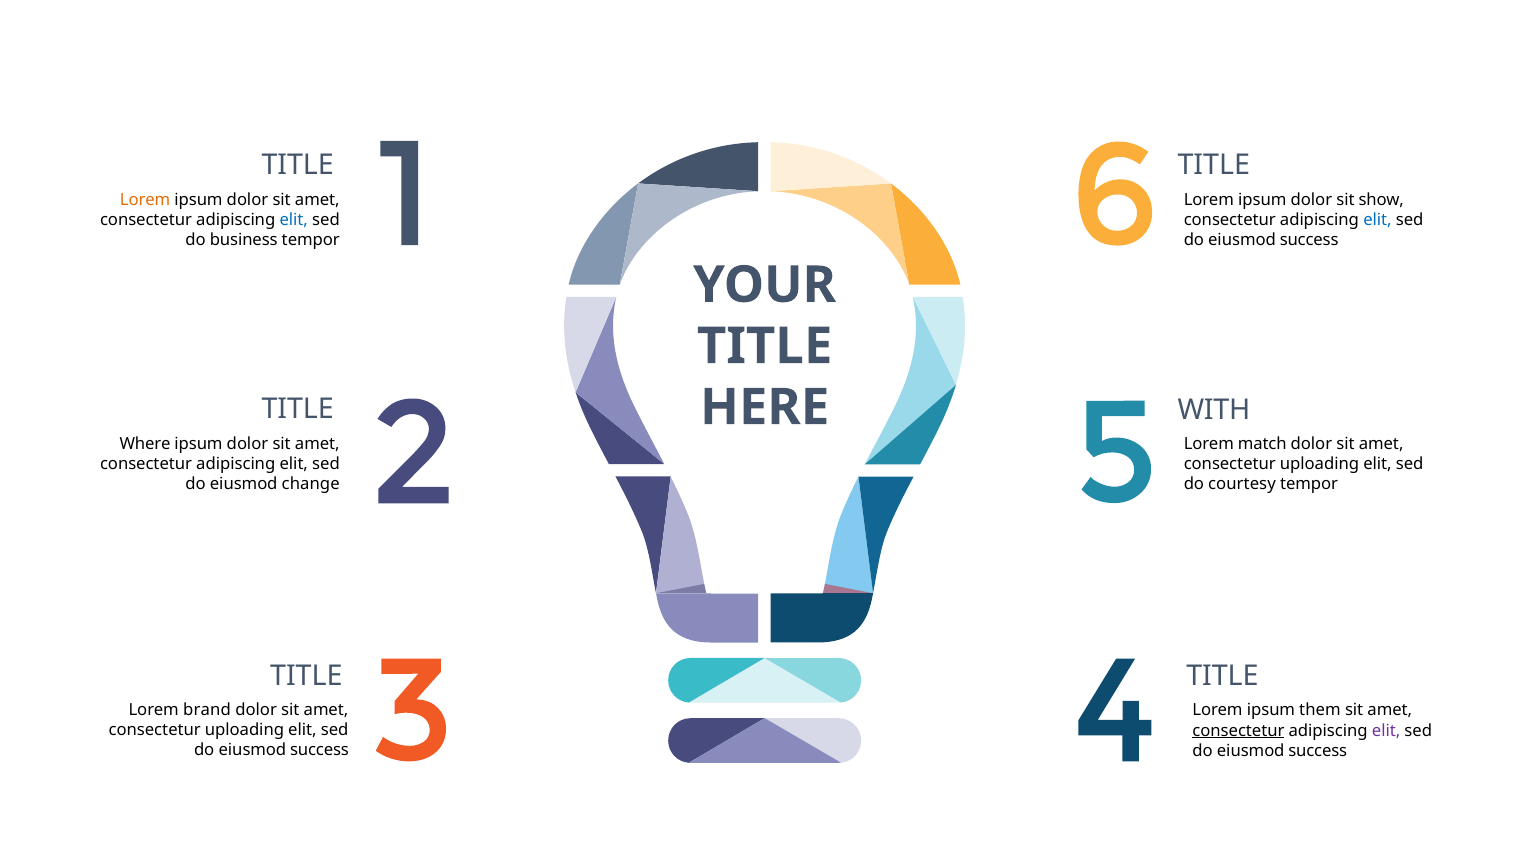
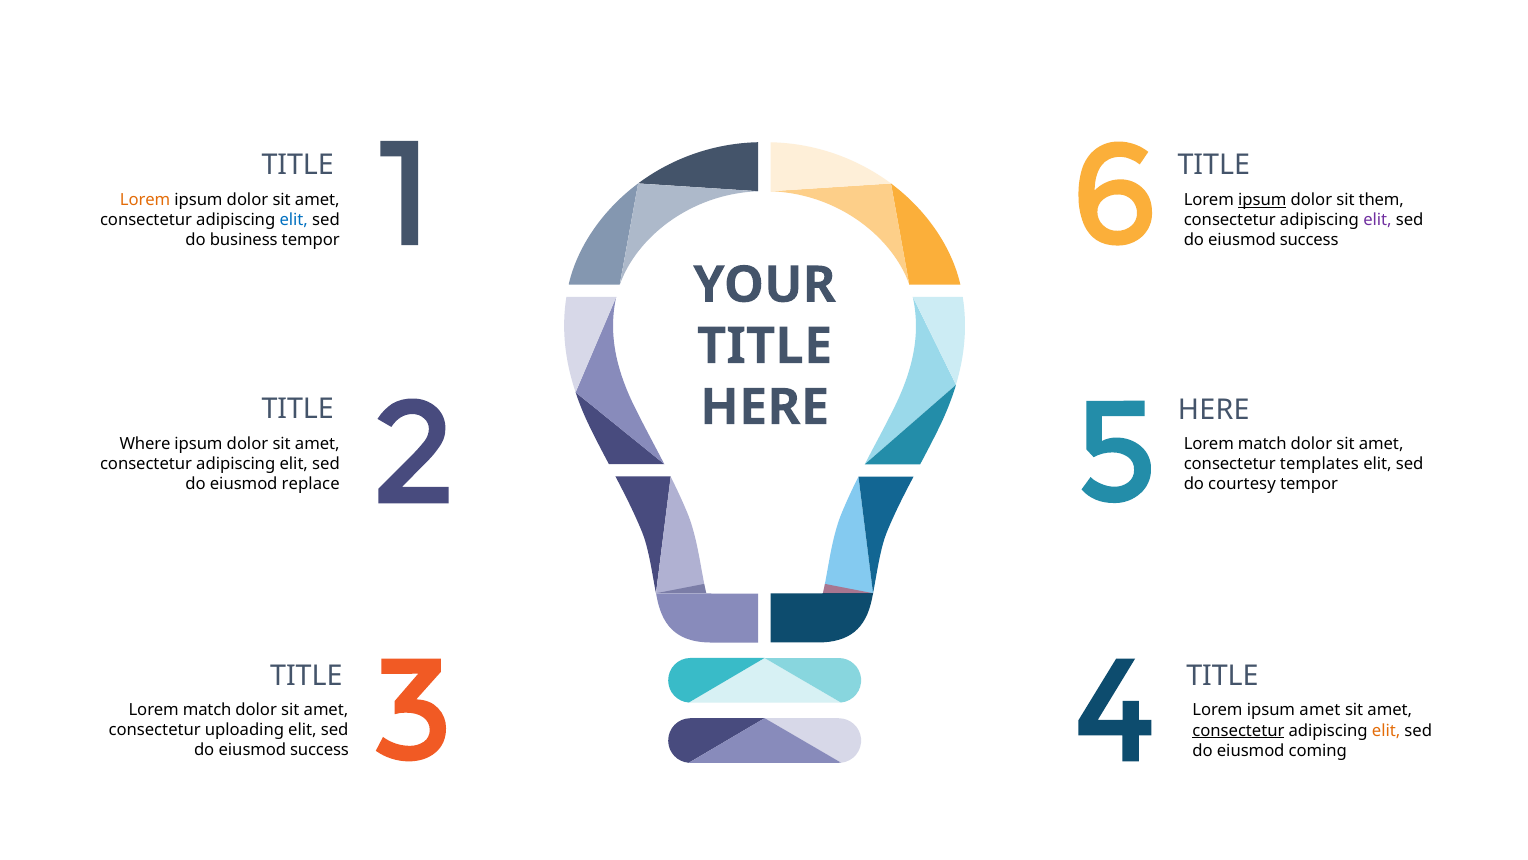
ipsum underline: none -> present (1262, 200)
show: show -> them (1381, 200)
elit colour: blue -> purple (1377, 220)
WITH: WITH -> HERE (1214, 409)
uploading: uploading -> templates (1319, 464)
change: change -> replace (311, 484)
brand: brand -> match (207, 710)
ipsum them: them -> amet (1320, 710)
elit colour: purple -> orange (1386, 730)
success: success -> coming (1318, 750)
